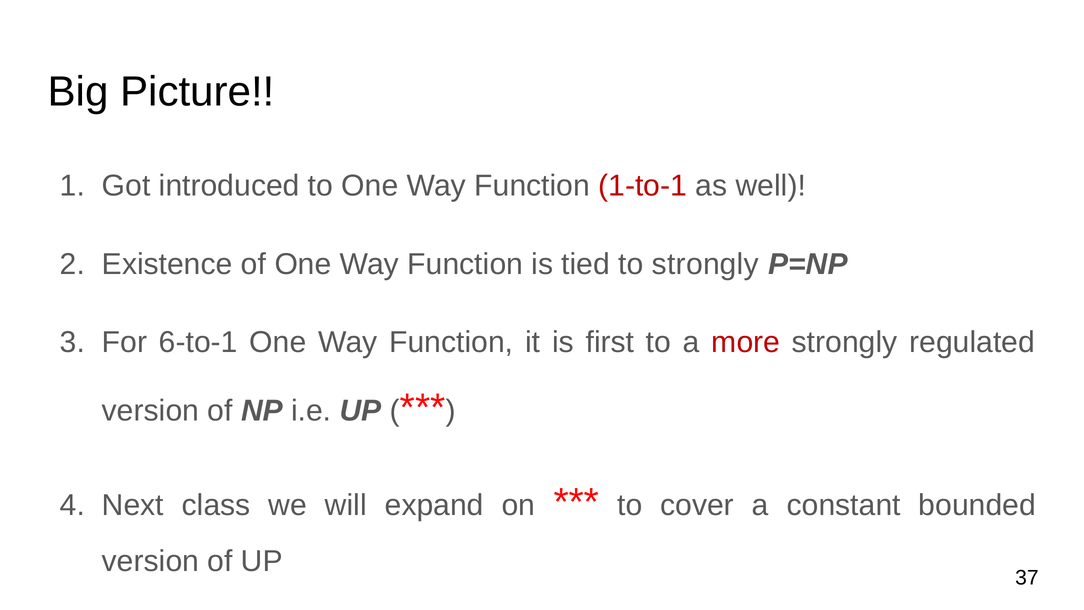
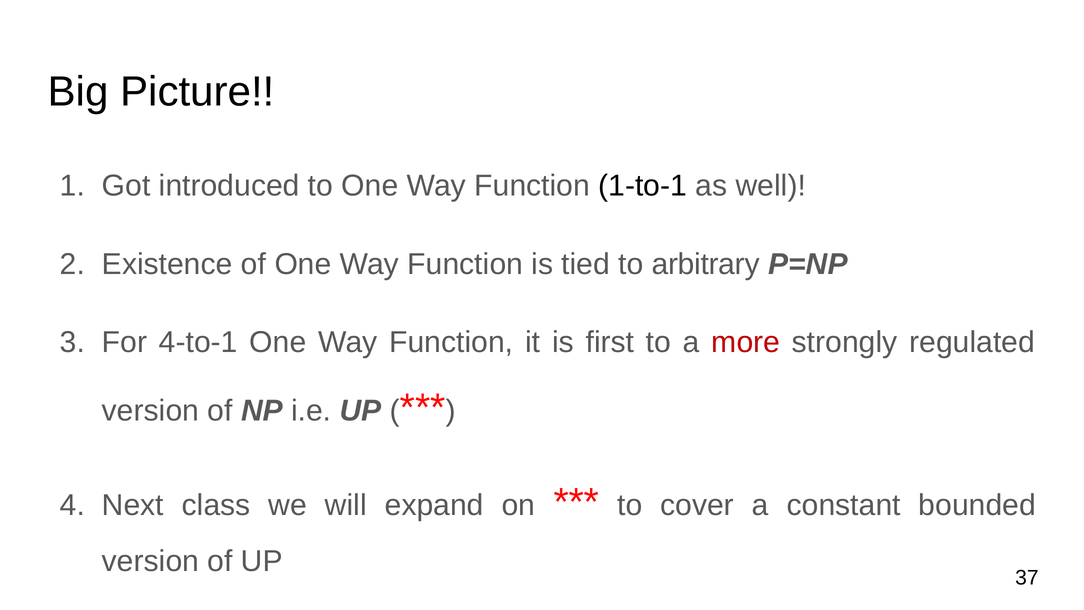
1-to-1 colour: red -> black (643, 186)
to strongly: strongly -> arbitrary (706, 264)
6-to-1: 6-to-1 -> 4-to-1 (198, 342)
